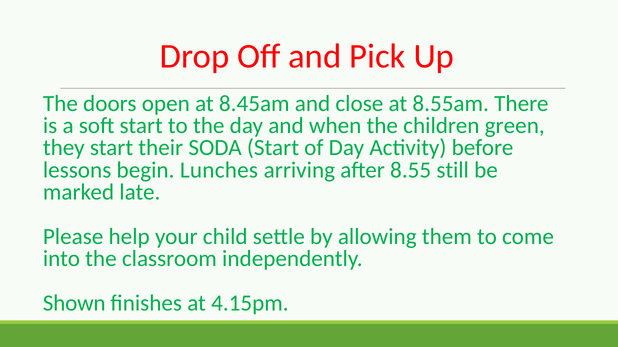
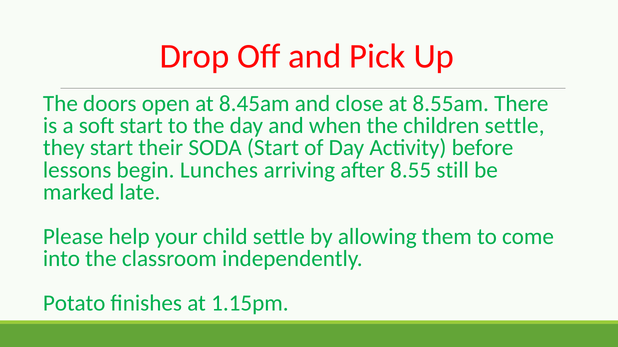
children green: green -> settle (515, 126)
Shown: Shown -> Potato (74, 304)
4.15pm: 4.15pm -> 1.15pm (250, 304)
